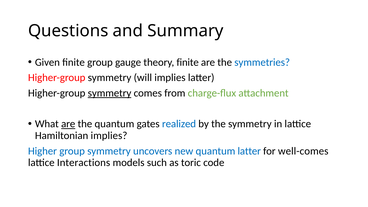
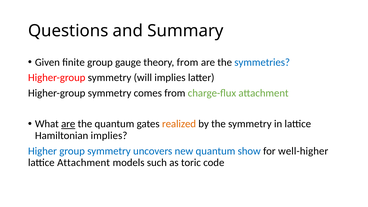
theory finite: finite -> from (188, 62)
symmetry underline: present -> none (110, 93)
realized colour: blue -> orange (179, 124)
quantum latter: latter -> show (249, 151)
well-comes: well-comes -> well-higher (303, 151)
lattice Interactions: Interactions -> Attachment (84, 163)
